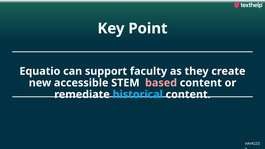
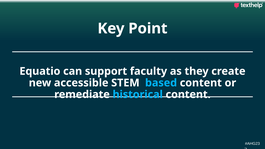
based colour: pink -> light blue (161, 83)
